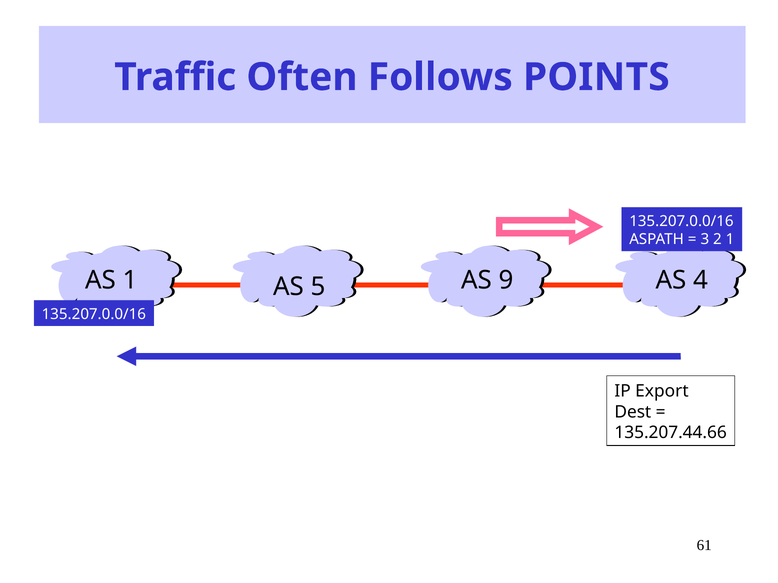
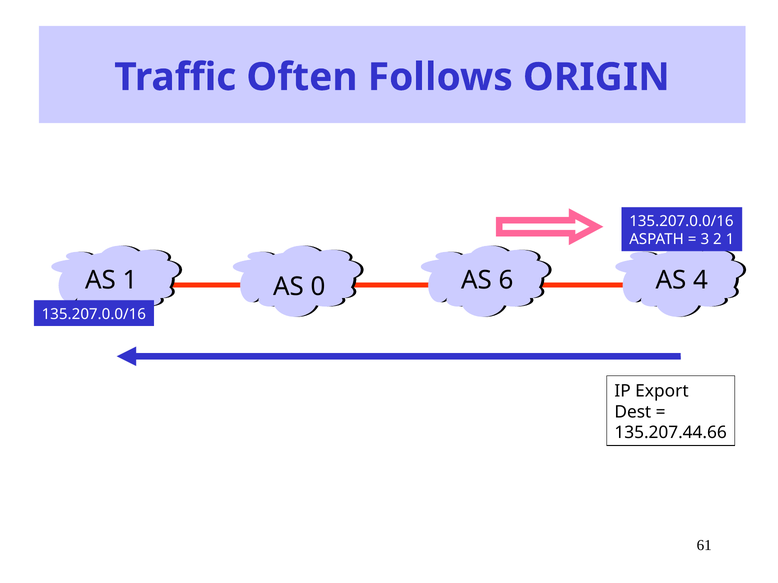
POINTS: POINTS -> ORIGIN (596, 77)
9: 9 -> 6 (506, 281)
5: 5 -> 0 (318, 287)
